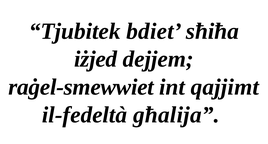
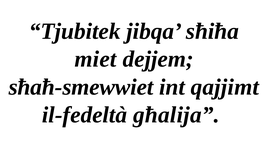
bdiet: bdiet -> jibqa (154, 31)
iżjed: iżjed -> miet (95, 59)
raġel-smewwiet: raġel-smewwiet -> sħaħ-smewwiet (81, 87)
